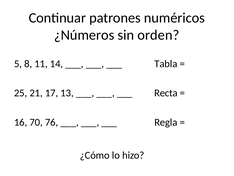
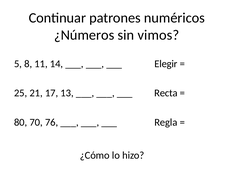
orden: orden -> vimos (158, 35)
Tabla: Tabla -> Elegir (166, 64)
16: 16 -> 80 (21, 122)
